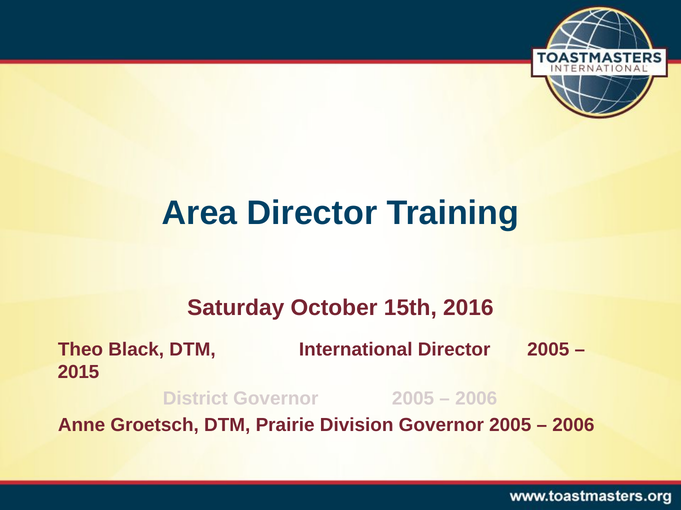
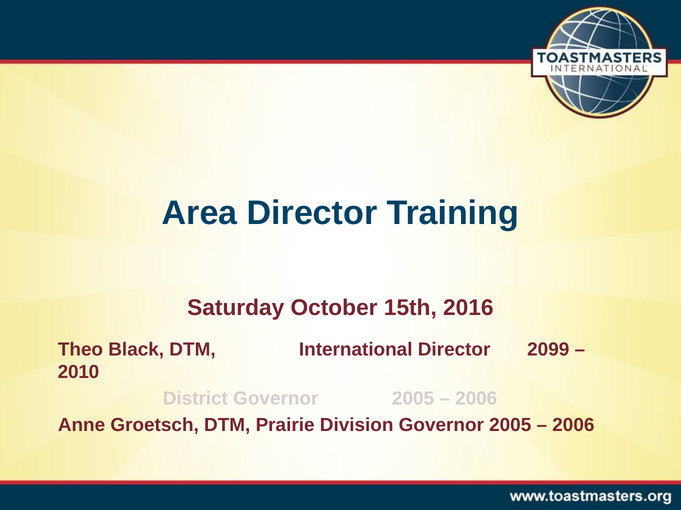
Director 2005: 2005 -> 2099 (548, 350)
2015: 2015 -> 2010 (79, 373)
